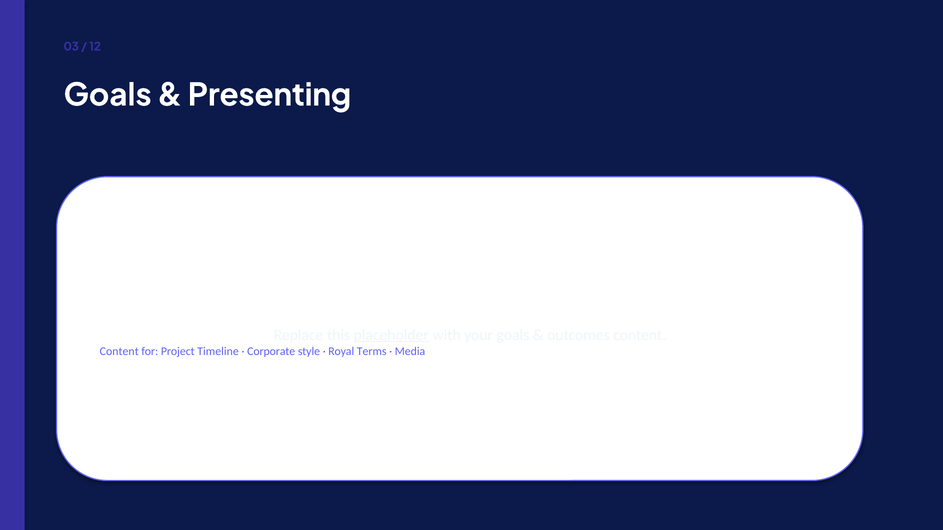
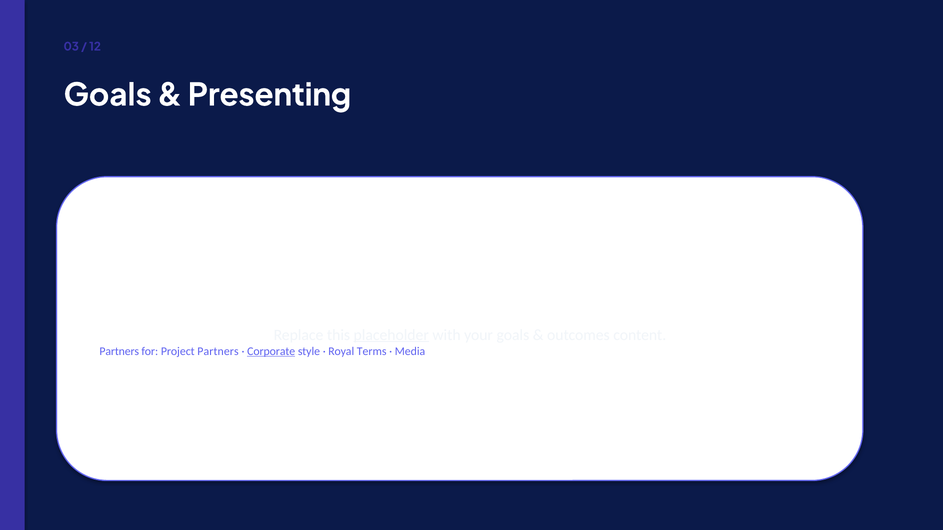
Content: Content -> Partners (119, 351)
Project Timeline: Timeline -> Partners (218, 351)
Corporate underline: none -> present (271, 351)
